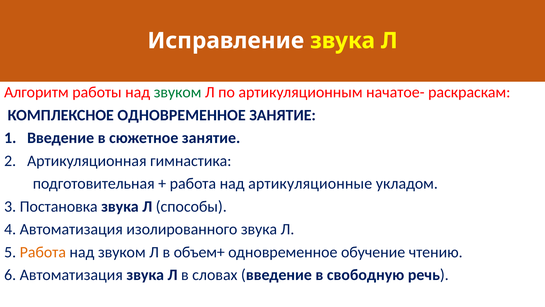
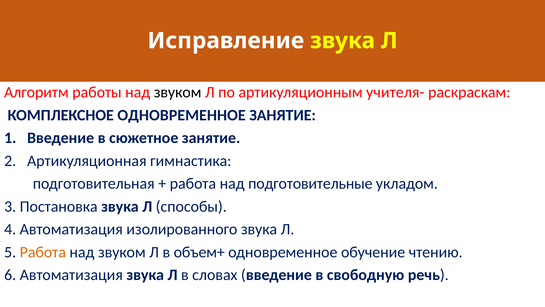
звуком colour: green -> black (178, 92)
начатое-: начатое- -> учителя- (395, 92)
артикуляционные: артикуляционные -> подготовительные (310, 183)
